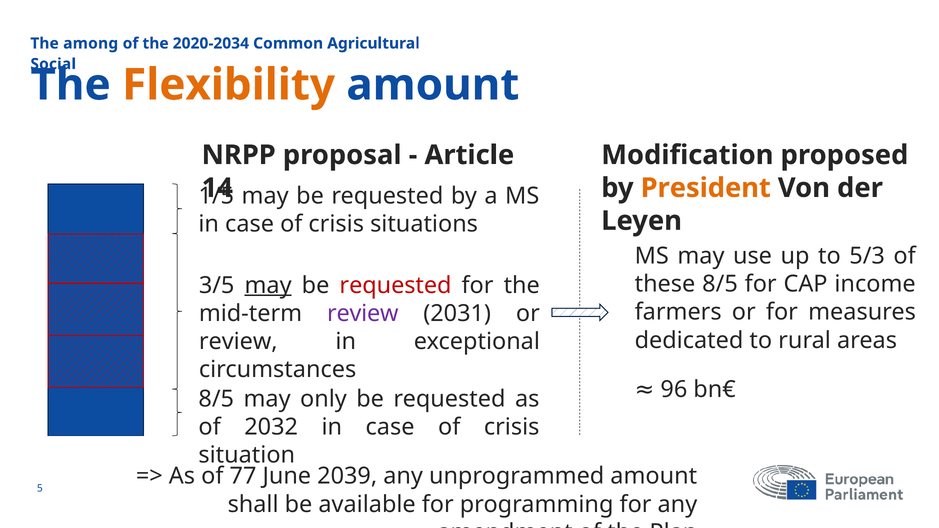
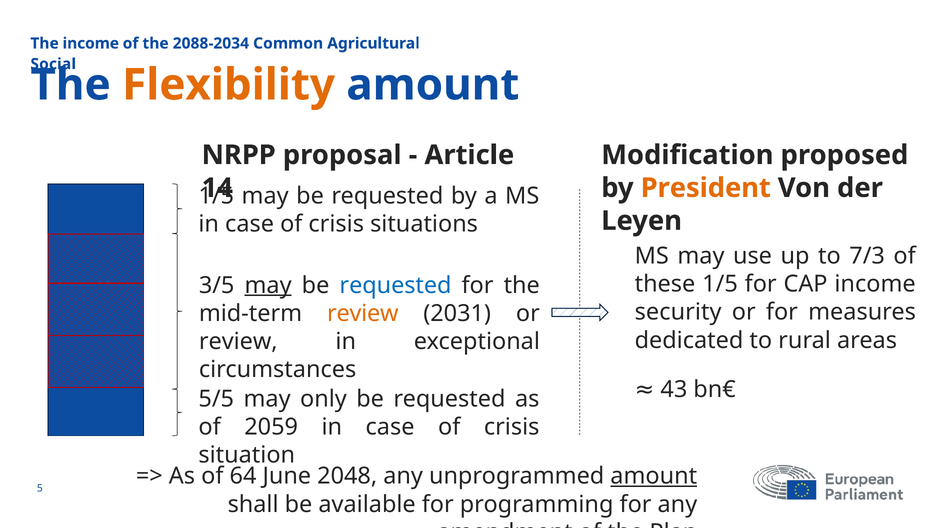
The among: among -> income (91, 43)
2020-2034: 2020-2034 -> 2088-2034 (211, 43)
5/3: 5/3 -> 7/3 (867, 256)
these 8/5: 8/5 -> 1/5 (720, 284)
requested colour: red -> blue (396, 285)
farmers: farmers -> security (678, 312)
review colour: purple -> orange (363, 314)
96: 96 -> 43 (674, 390)
8/5: 8/5 -> 5/5 (216, 399)
2032: 2032 -> 2059 (271, 427)
77: 77 -> 64 (243, 476)
2039: 2039 -> 2048 (347, 476)
amount underline: none -> present (654, 476)
